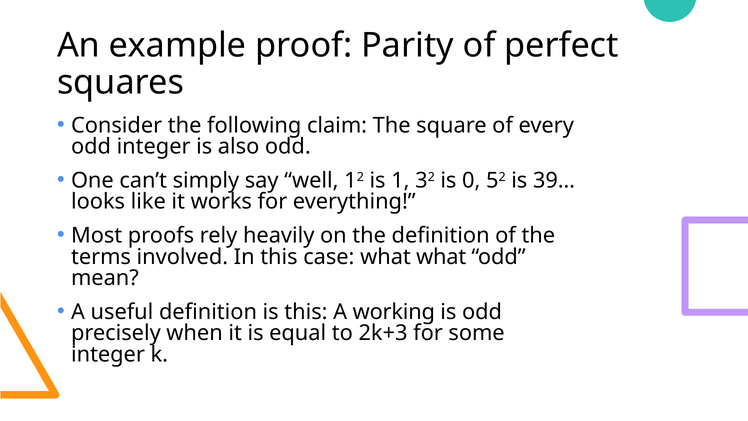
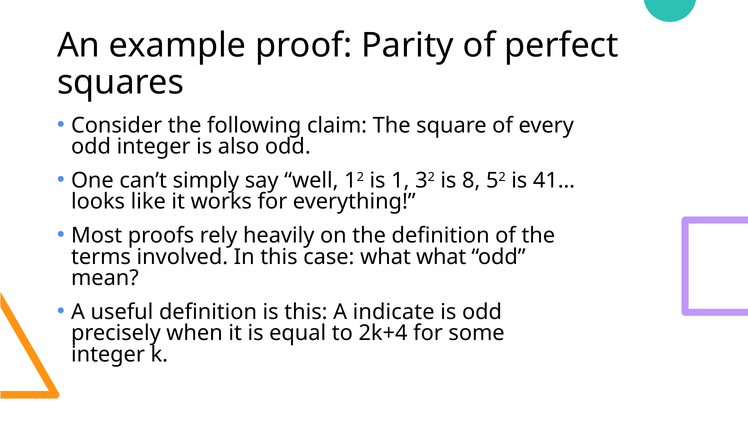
0: 0 -> 8 (471, 180)
39…: 39… -> 41… (554, 180)
working: working -> indicate (394, 312)
2k+3: 2k+3 -> 2k+4 (383, 333)
